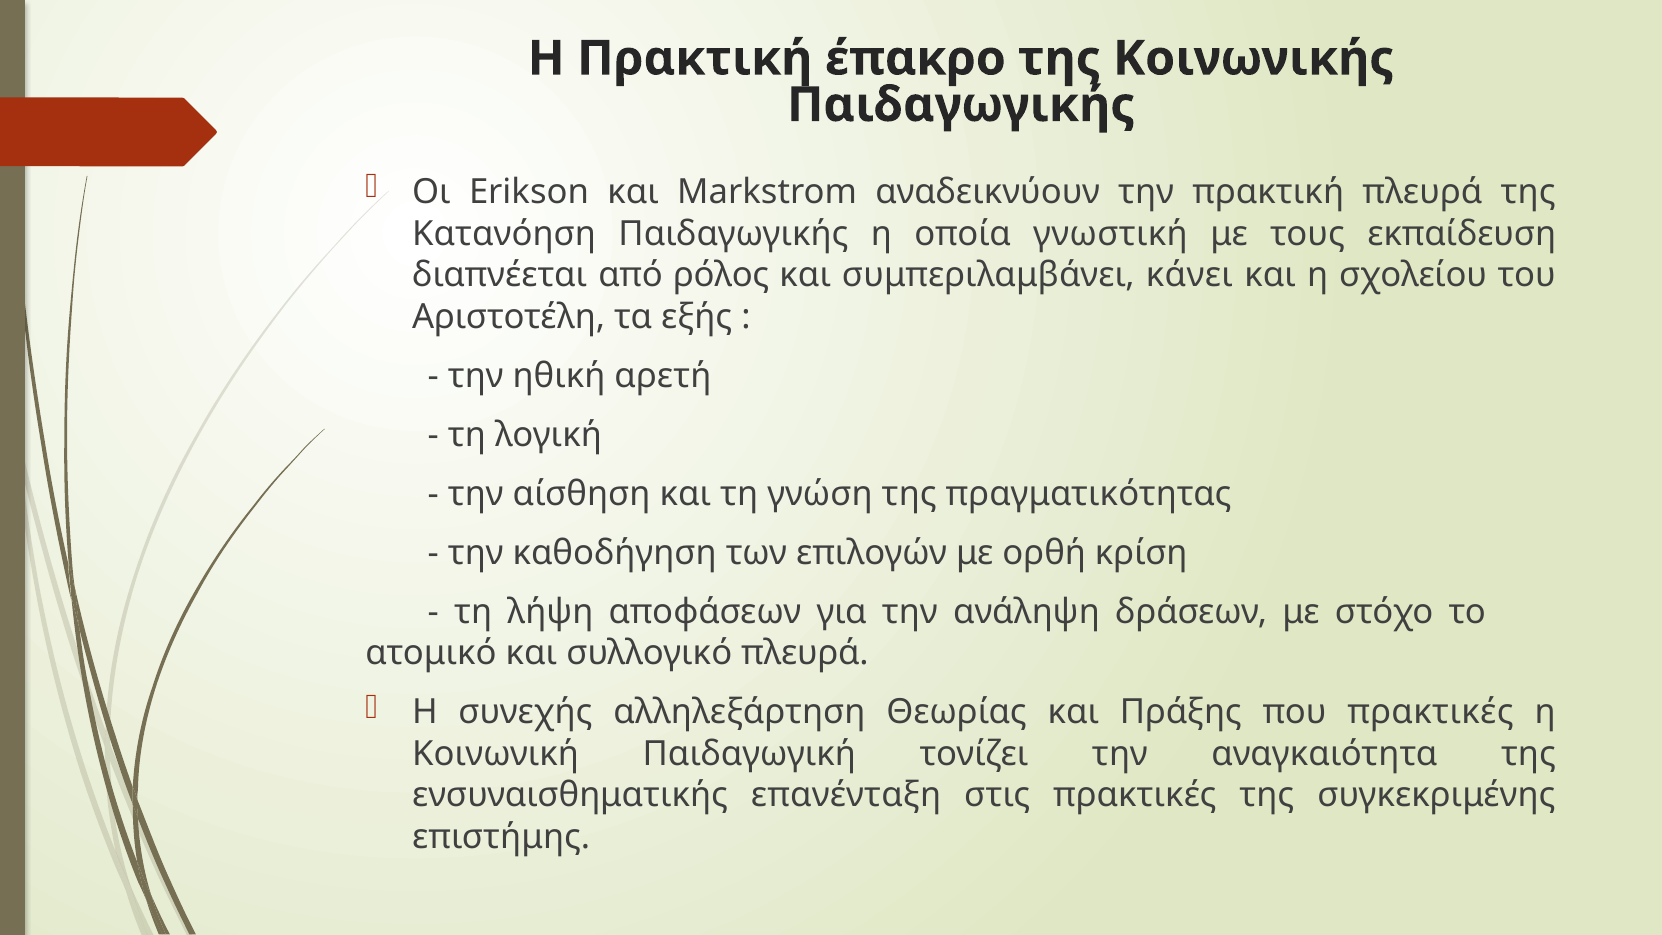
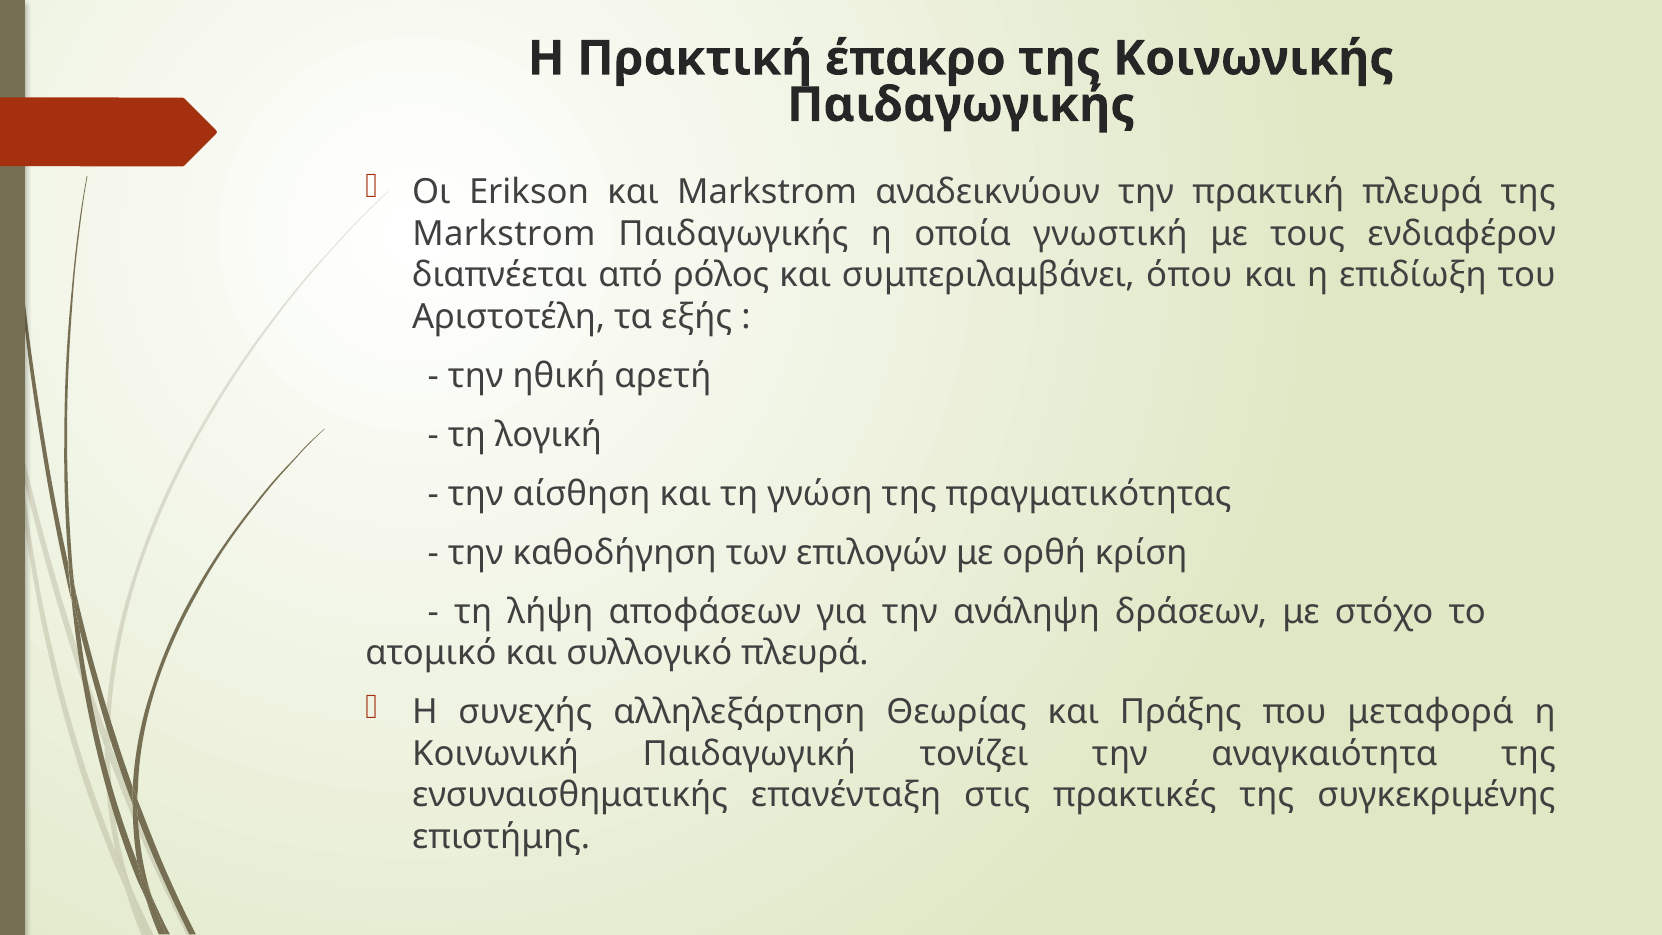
Κατανόηση: Κατανόηση -> Markstrom (504, 234)
εκπαίδευση: εκπαίδευση -> ενδιαφέρον (1462, 234)
κάνει: κάνει -> όπου (1189, 275)
σχολείου: σχολείου -> επιδίωξη (1413, 275)
που πρακτικές: πρακτικές -> μεταφορά (1431, 712)
